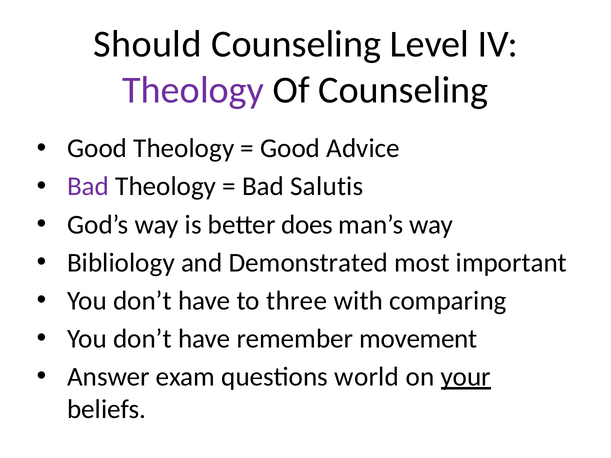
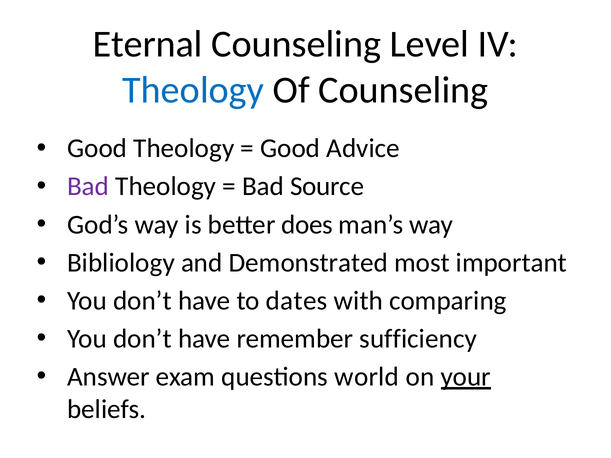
Should: Should -> Eternal (148, 44)
Theology colour: purple -> blue (193, 90)
Salutis: Salutis -> Source (327, 187)
three: three -> dates (297, 301)
movement: movement -> sufficiency (418, 339)
